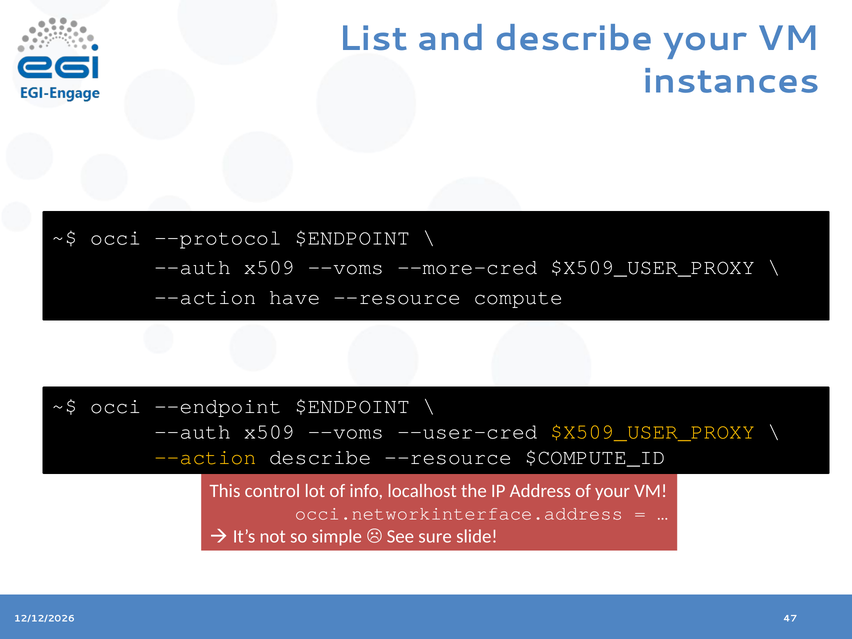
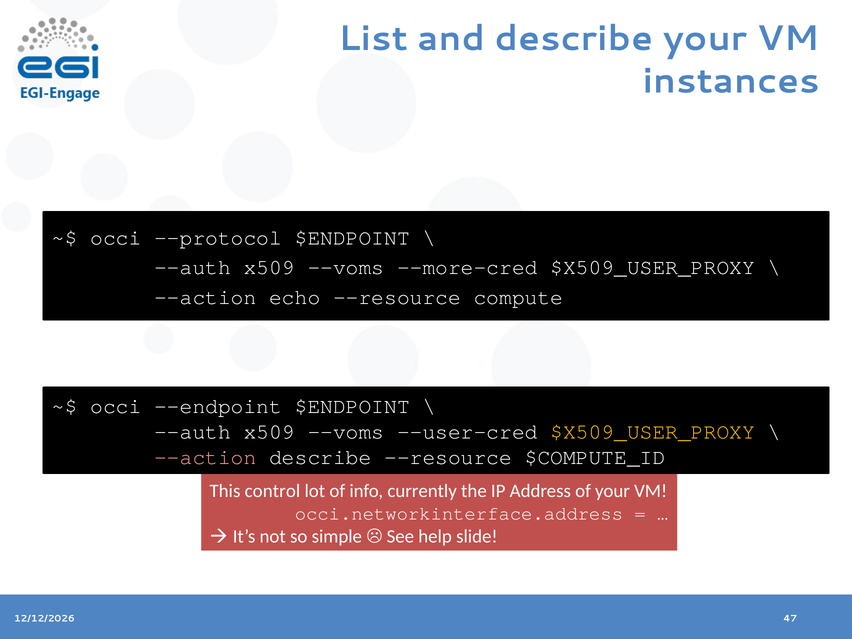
have: have -> echo (295, 297)
--action colour: yellow -> pink (205, 457)
localhost: localhost -> currently (422, 491)
sure: sure -> help (435, 536)
